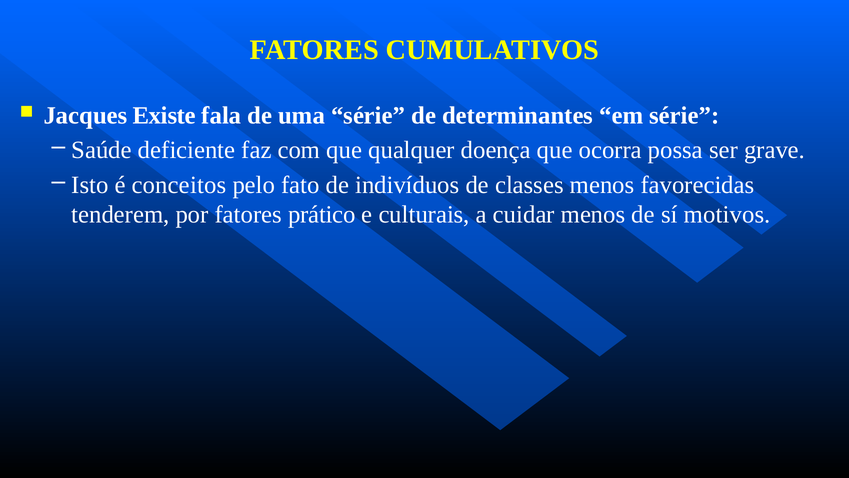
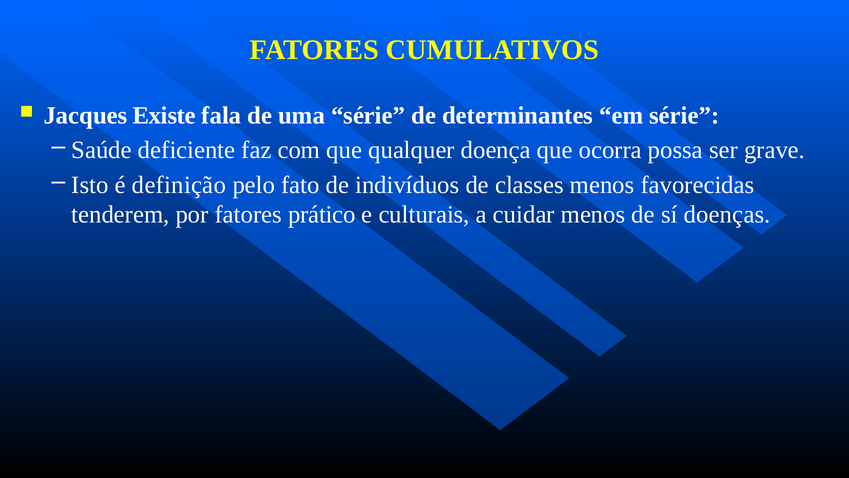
conceitos: conceitos -> definição (179, 185)
motivos: motivos -> doenças (727, 214)
